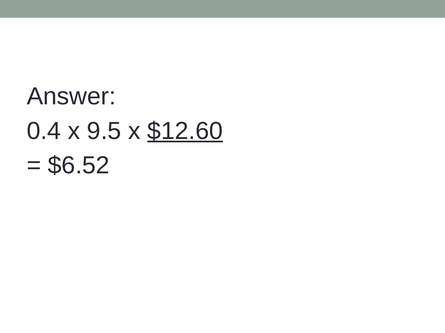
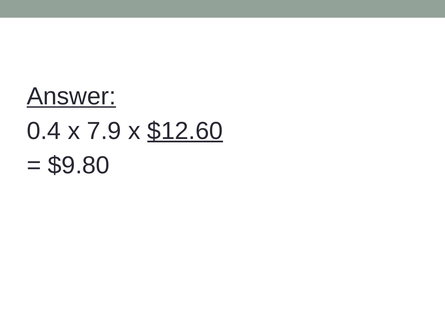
Answer underline: none -> present (71, 97)
9.5: 9.5 -> 7.9 (104, 131)
$6.52: $6.52 -> $9.80 (79, 166)
